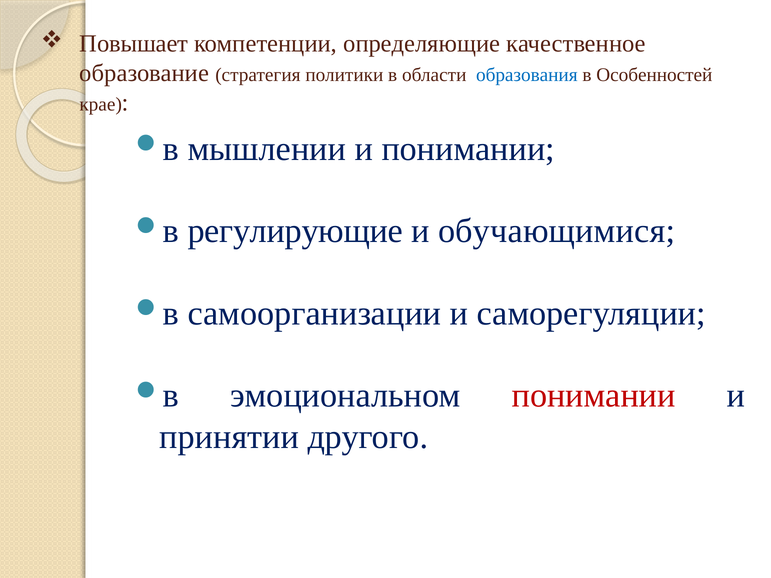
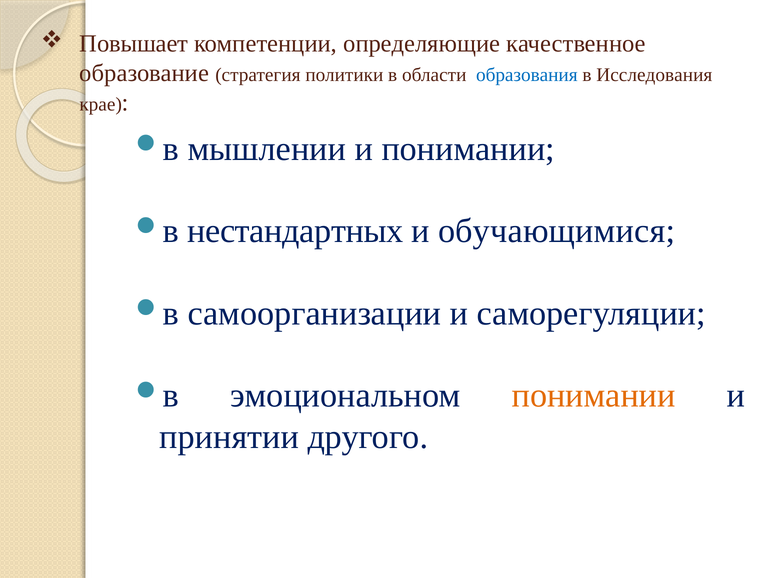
Особенностей: Особенностей -> Исследования (654, 75)
регулирующие: регулирующие -> нестандартных (295, 231)
понимании colour: red -> orange (594, 396)
